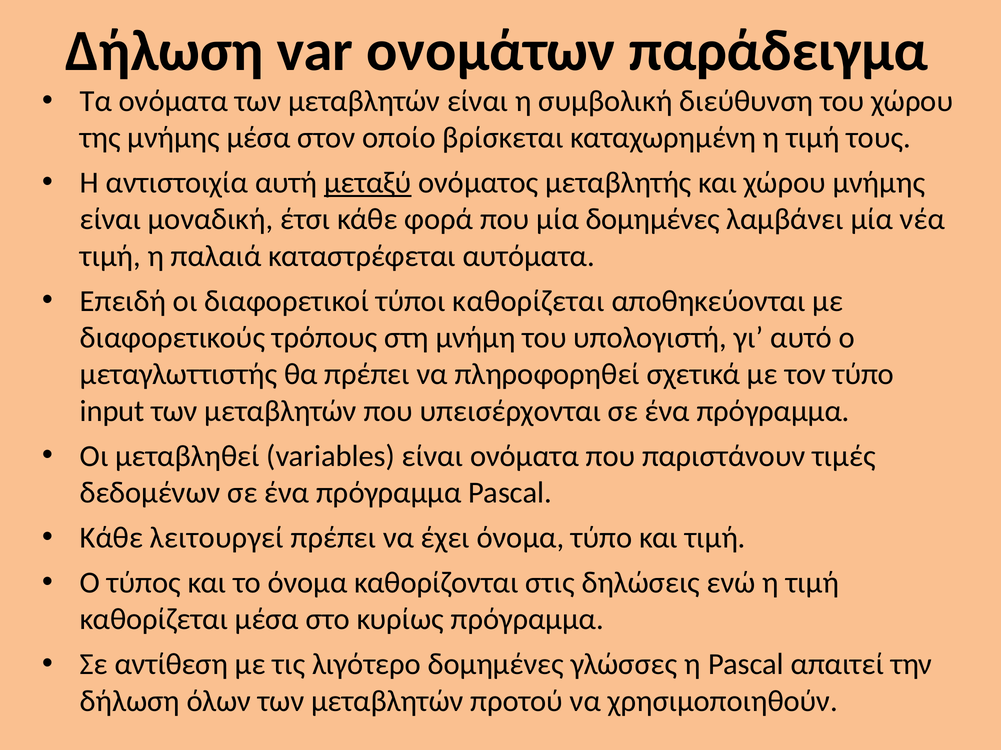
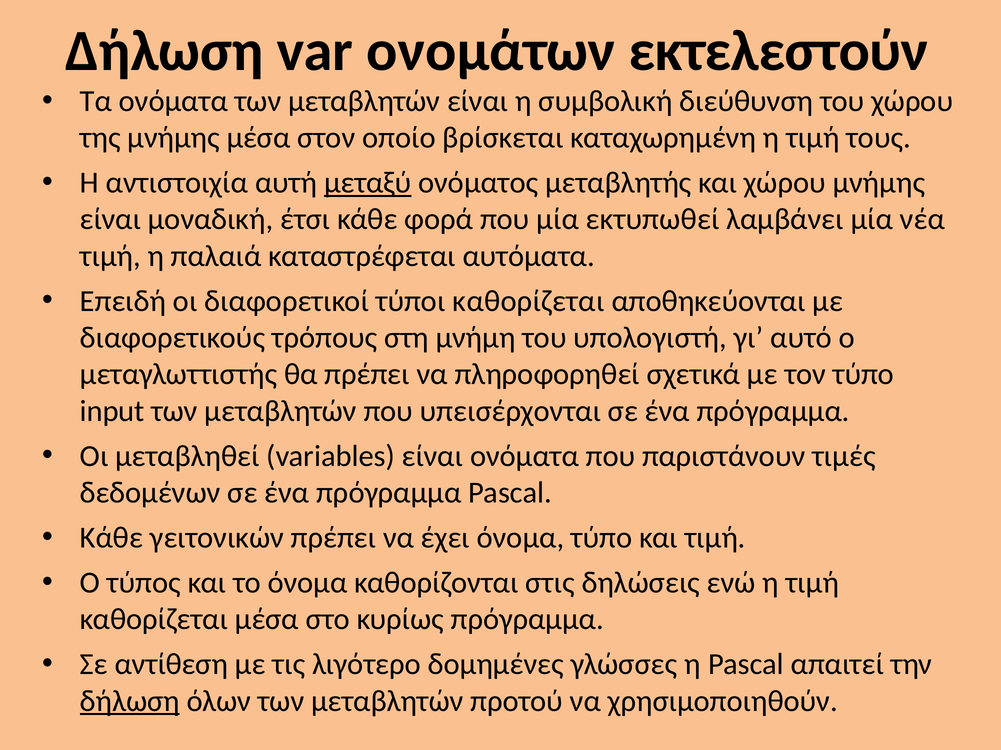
παράδειγμα: παράδειγμα -> εκτελεστούν (778, 51)
μία δομημένες: δομημένες -> εκτυπωθεί (653, 220)
λειτουργεί: λειτουργεί -> γειτονικών (217, 538)
δήλωση underline: none -> present (130, 702)
